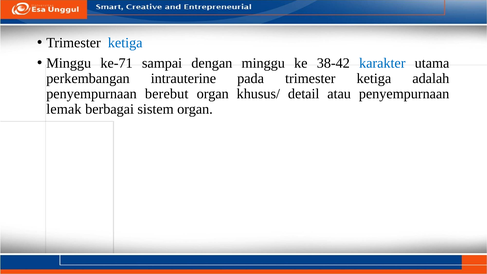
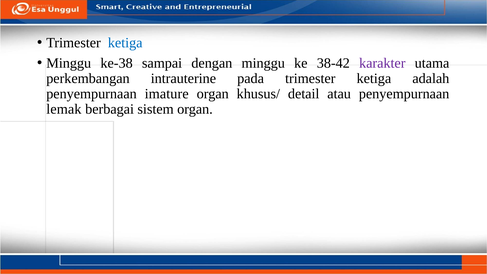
ke-71: ke-71 -> ke-38 (117, 63)
karakter colour: blue -> purple (382, 63)
berebut: berebut -> imature (167, 94)
